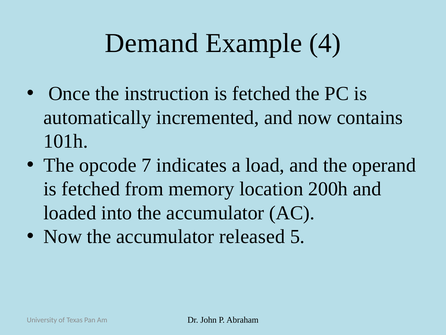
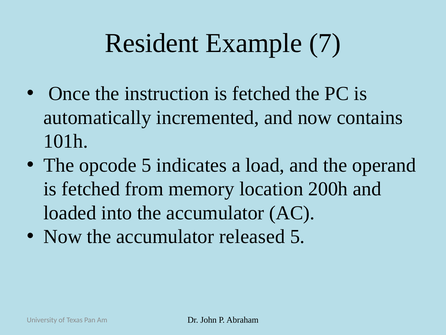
Demand: Demand -> Resident (152, 43)
4: 4 -> 7 (325, 43)
opcode 7: 7 -> 5 (146, 165)
